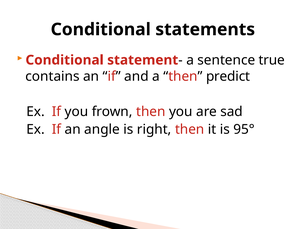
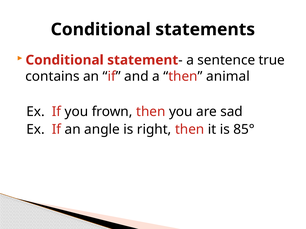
predict: predict -> animal (228, 77)
95°: 95° -> 85° (244, 130)
